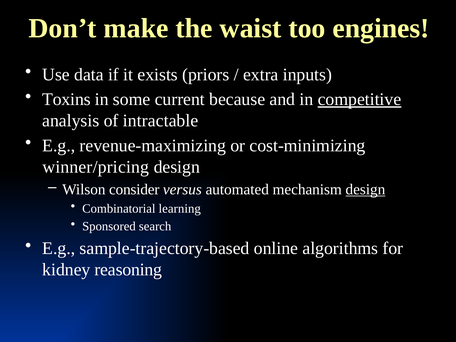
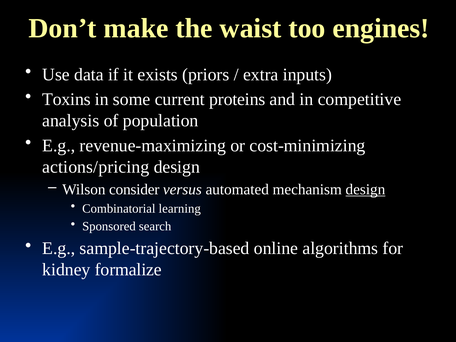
because: because -> proteins (237, 99)
competitive underline: present -> none (359, 99)
intractable: intractable -> population (161, 121)
winner/pricing: winner/pricing -> actions/pricing (96, 167)
reasoning: reasoning -> formalize (128, 270)
